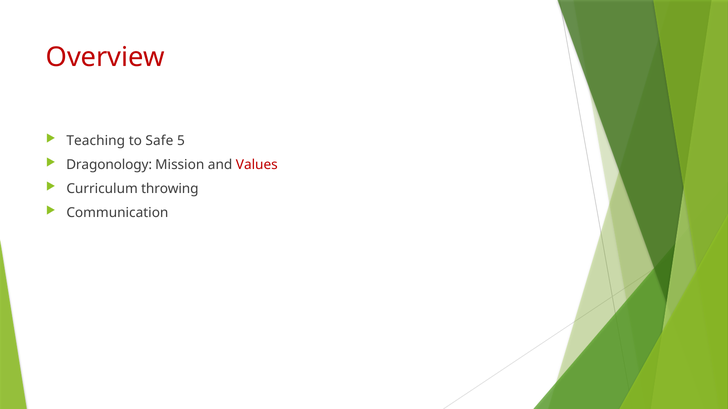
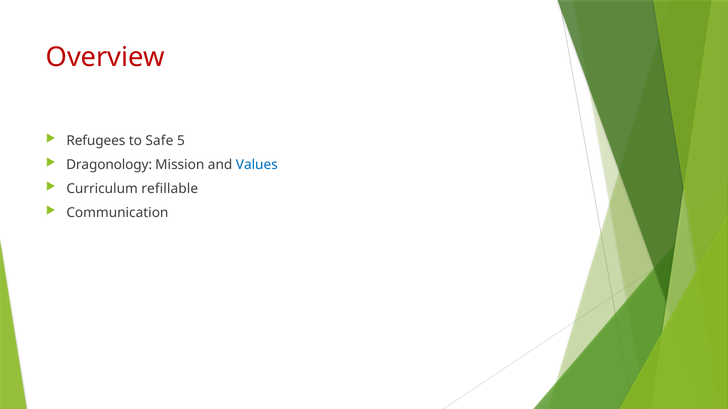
Teaching: Teaching -> Refugees (96, 141)
Values colour: red -> blue (257, 165)
throwing: throwing -> refillable (170, 189)
